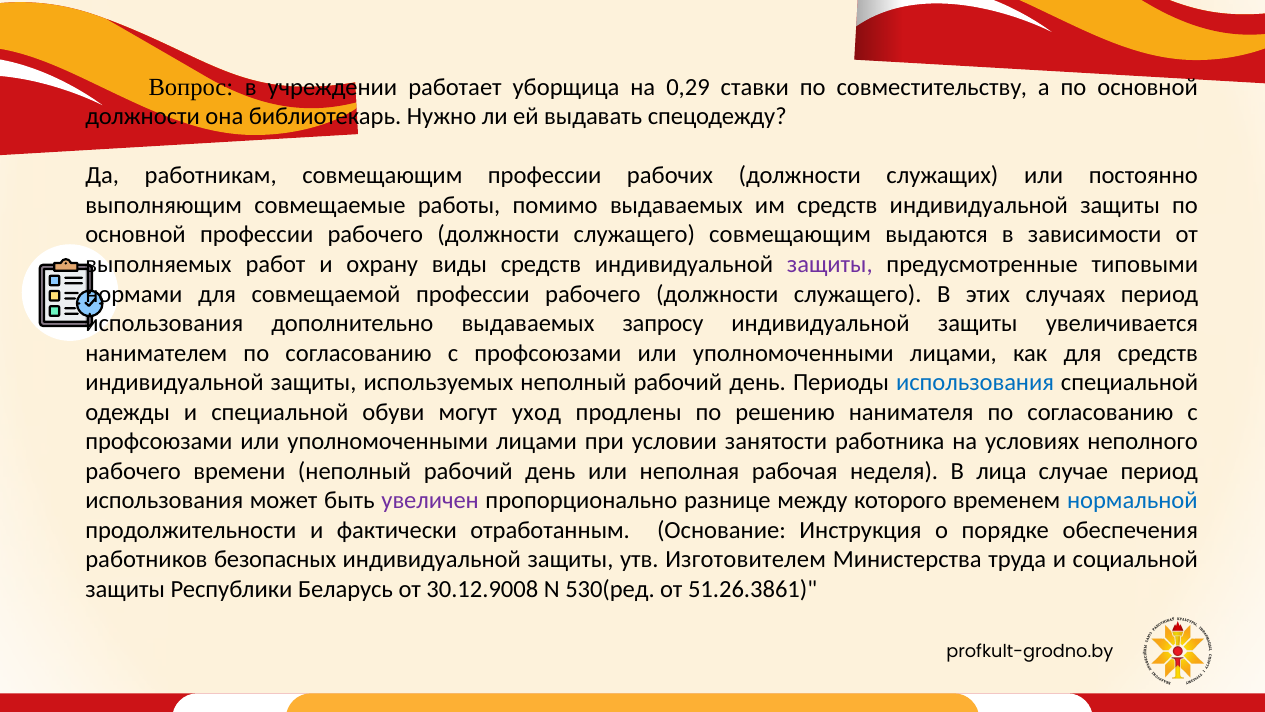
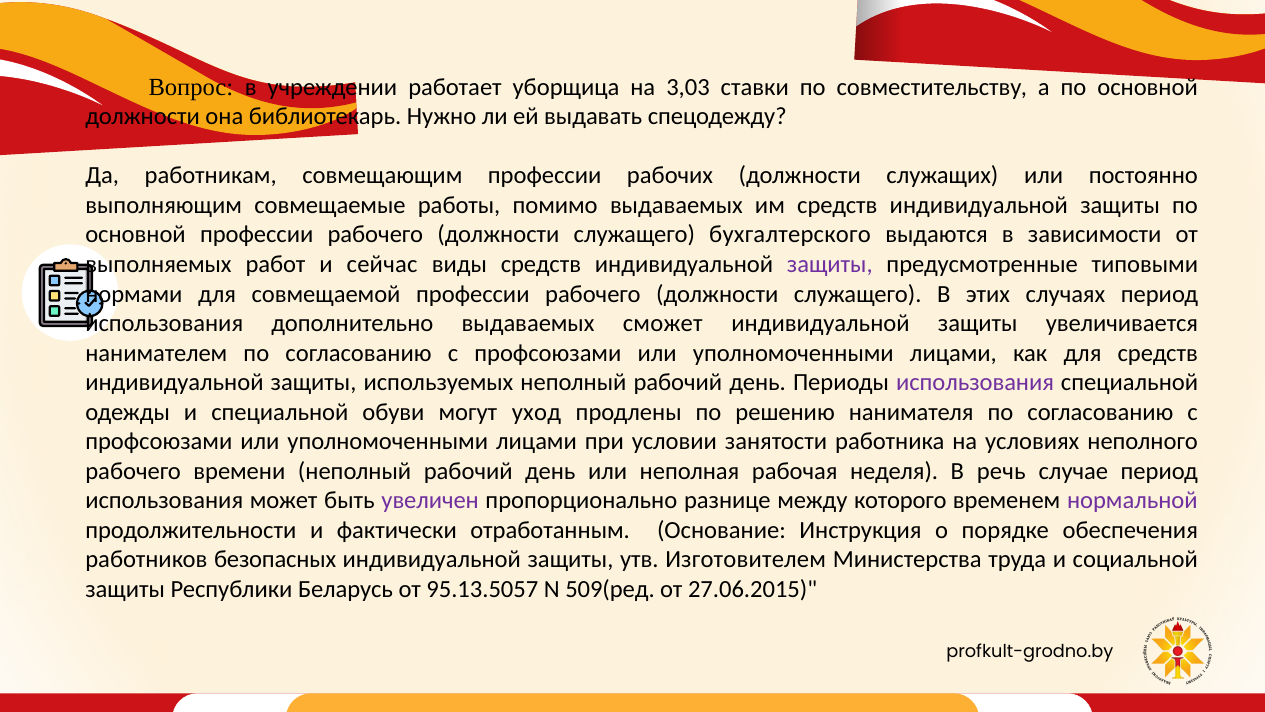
0,29: 0,29 -> 3,03 (688, 87)
служащего совмещающим: совмещающим -> бухгалтерского (790, 235)
охрану: охрану -> сейчас (382, 264)
запросу: запросу -> сможет (663, 323)
использования colour: blue -> purple (975, 382)
лица: лица -> речь (1001, 471)
нормальной colour: blue -> purple (1132, 500)
30.12.9008: 30.12.9008 -> 95.13.5057 (482, 589)
530(ред: 530(ред -> 509(ред (610, 589)
51.26.3861: 51.26.3861 -> 27.06.2015 (753, 589)
